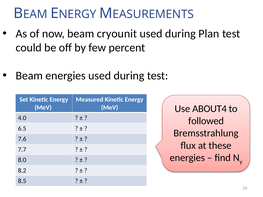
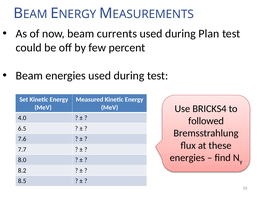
cryounit: cryounit -> currents (117, 34)
ABOUT4: ABOUT4 -> BRICKS4 (209, 109)
